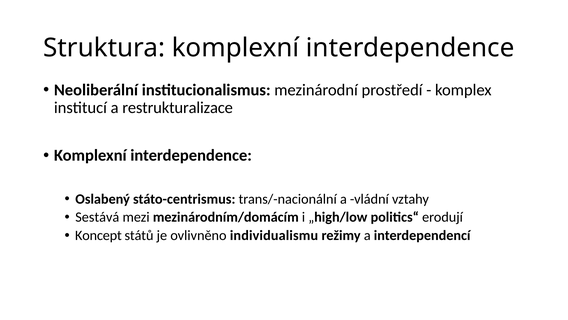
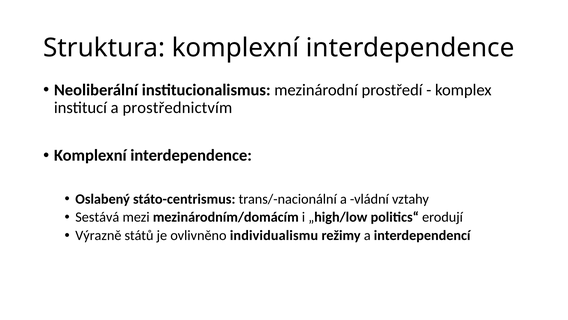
restrukturalizace: restrukturalizace -> prostřednictvím (177, 108)
Koncept: Koncept -> Výrazně (98, 235)
